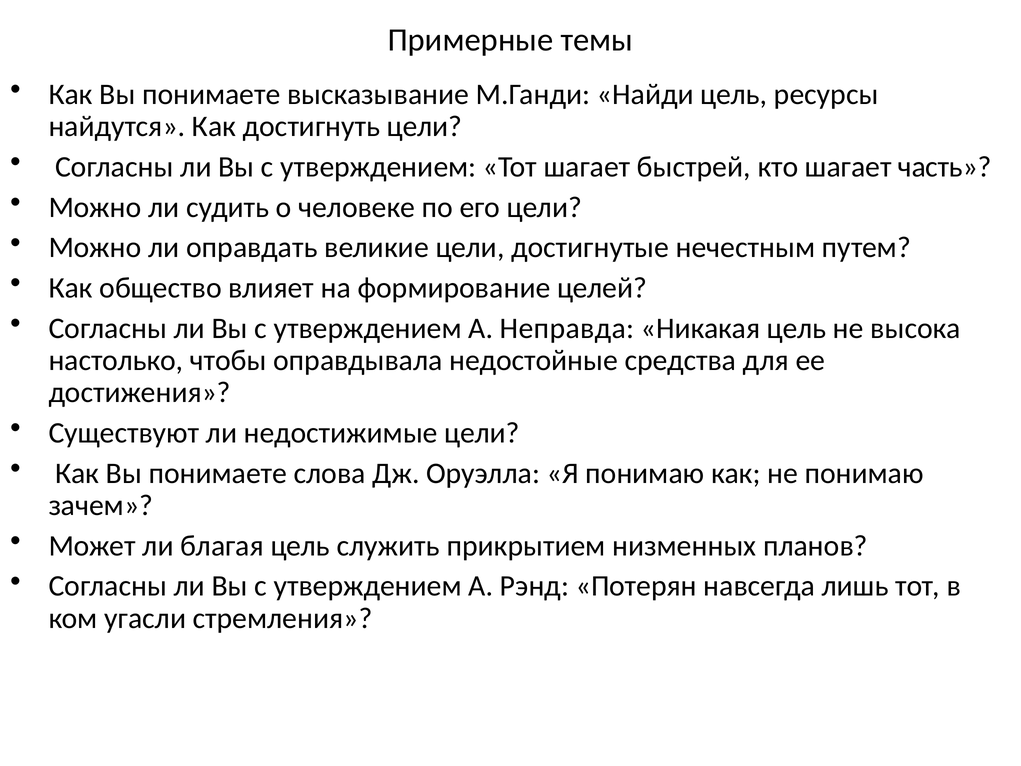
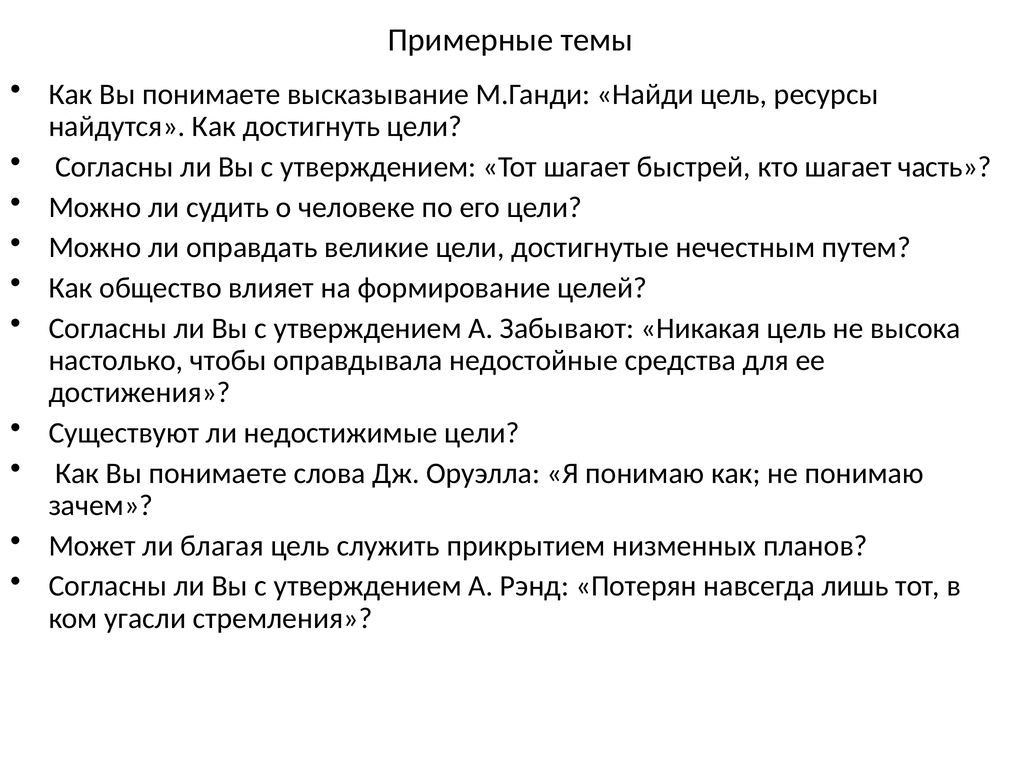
Неправда: Неправда -> Забывают (567, 328)
